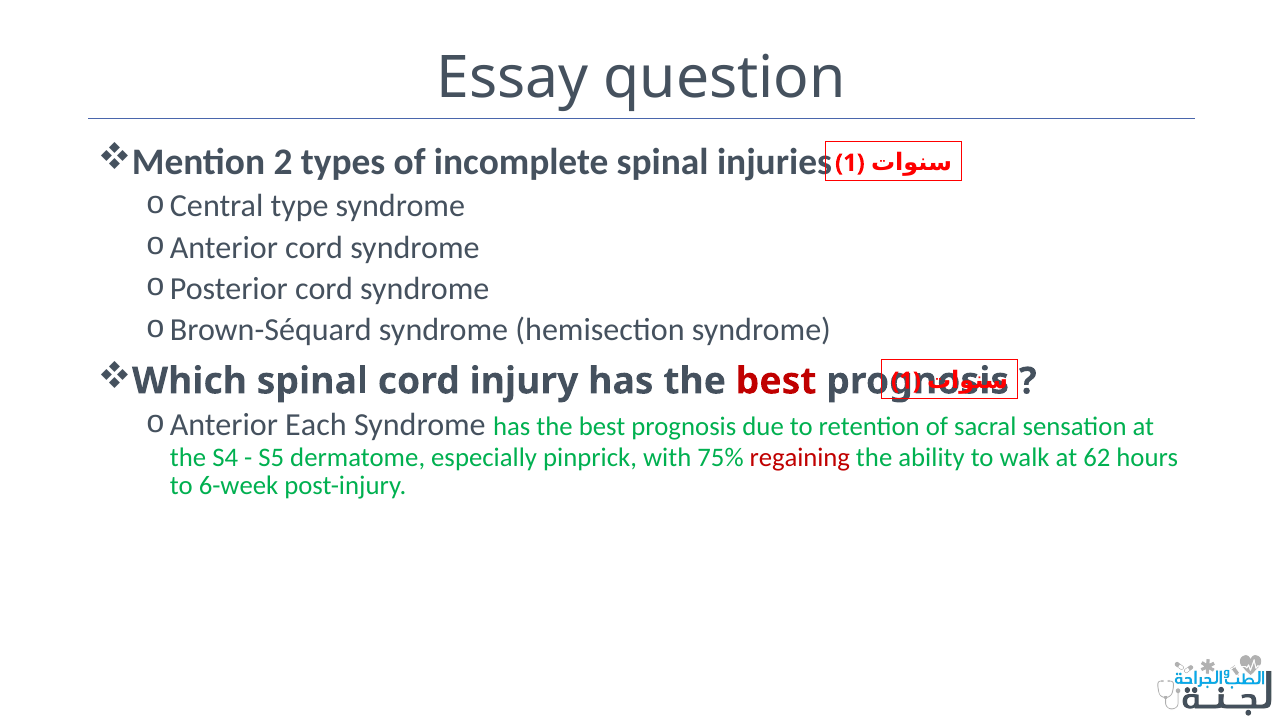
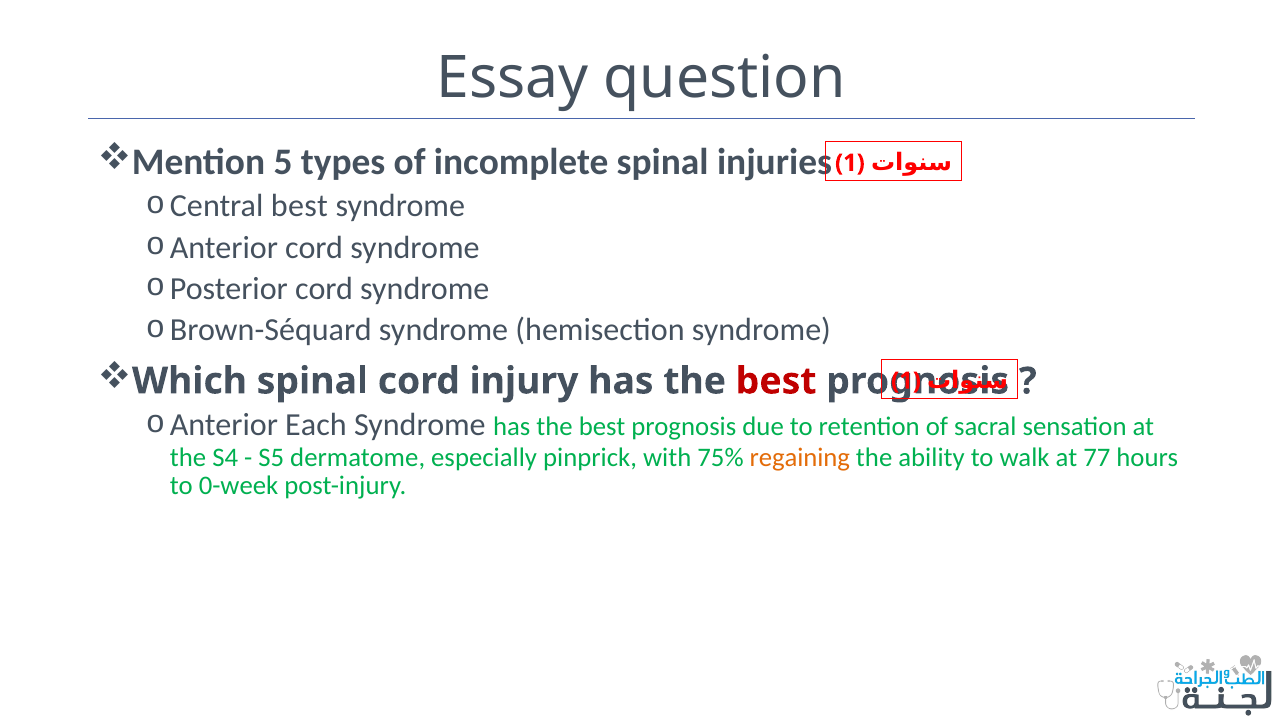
2: 2 -> 5 (283, 162)
Central type: type -> best (299, 206)
regaining colour: red -> orange (800, 457)
62: 62 -> 77 (1097, 457)
6-week: 6-week -> 0-week (239, 486)
